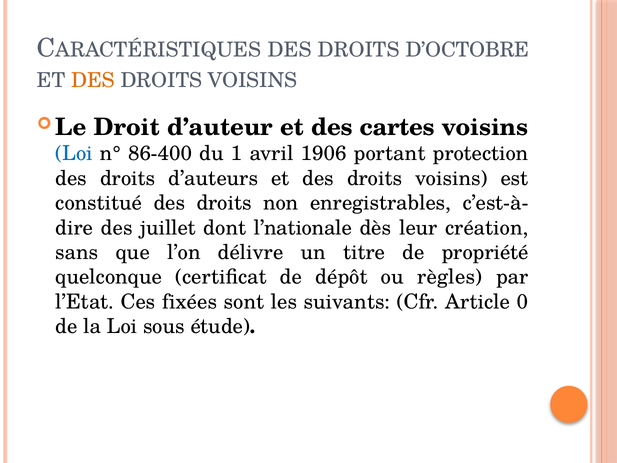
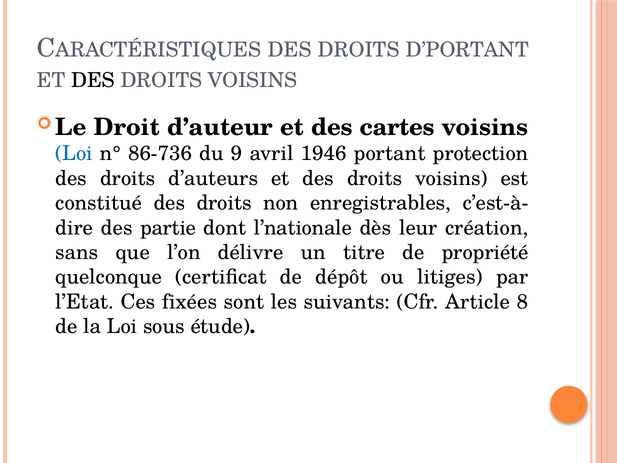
D’OCTOBRE: D’OCTOBRE -> D’PORTANT (467, 50)
DES colour: orange -> black (93, 81)
86-400: 86-400 -> 86-736 (160, 154)
1: 1 -> 9 (237, 154)
1906: 1906 -> 1946 (324, 154)
juillet: juillet -> partie (168, 228)
règles: règles -> litiges (450, 277)
0: 0 -> 8 (522, 302)
